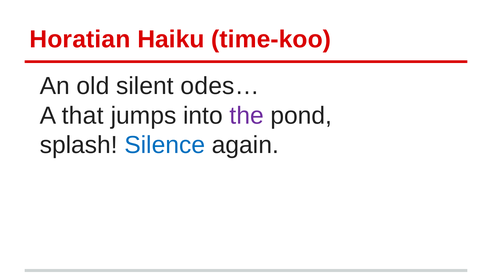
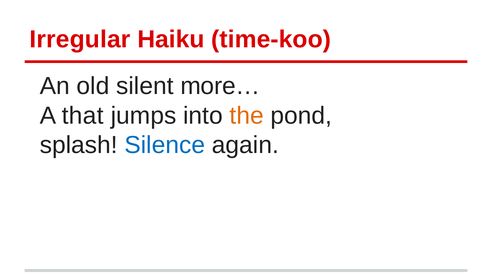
Horatian: Horatian -> Irregular (80, 39)
odes…: odes… -> more… (220, 86)
the colour: purple -> orange (247, 116)
